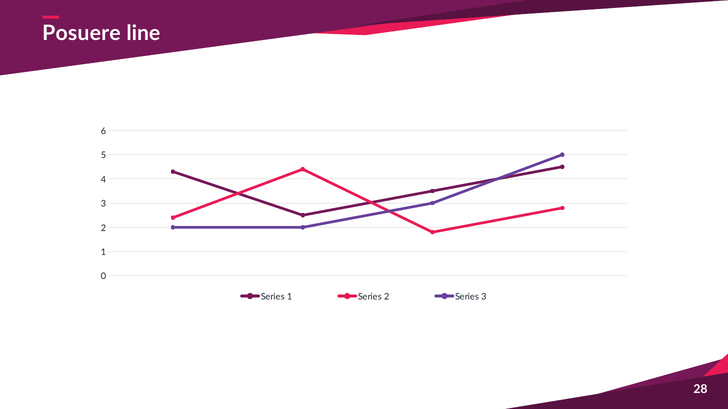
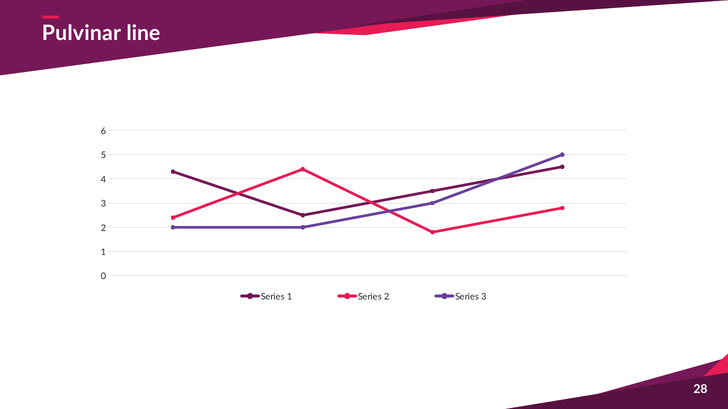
Posuere: Posuere -> Pulvinar (81, 33)
